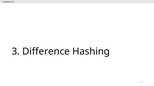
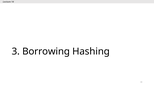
Difference: Difference -> Borrowing (46, 52)
